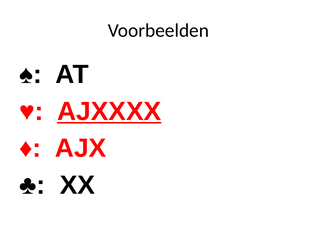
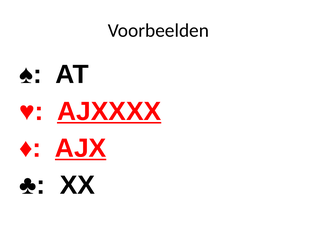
AJX underline: none -> present (81, 149)
